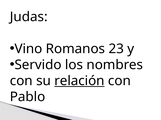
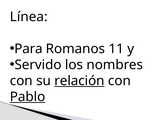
Judas: Judas -> Línea (29, 17)
Vino: Vino -> Para (28, 49)
23: 23 -> 11 (116, 49)
Pablo underline: none -> present (28, 97)
